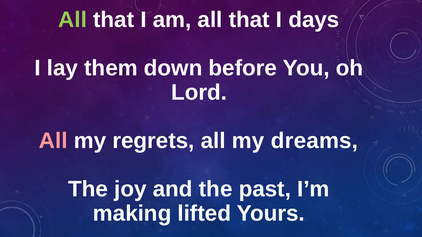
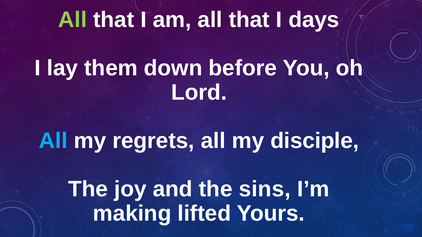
All colour: pink -> light blue (53, 141)
dreams: dreams -> disciple (315, 141)
past: past -> sins (265, 189)
